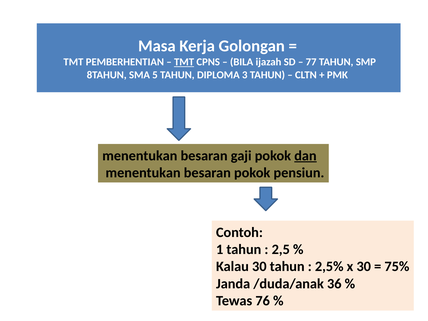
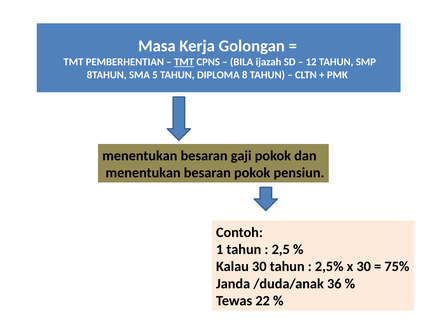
77: 77 -> 12 (311, 62)
3: 3 -> 8 (245, 75)
dan underline: present -> none (305, 156)
76: 76 -> 22 (263, 301)
